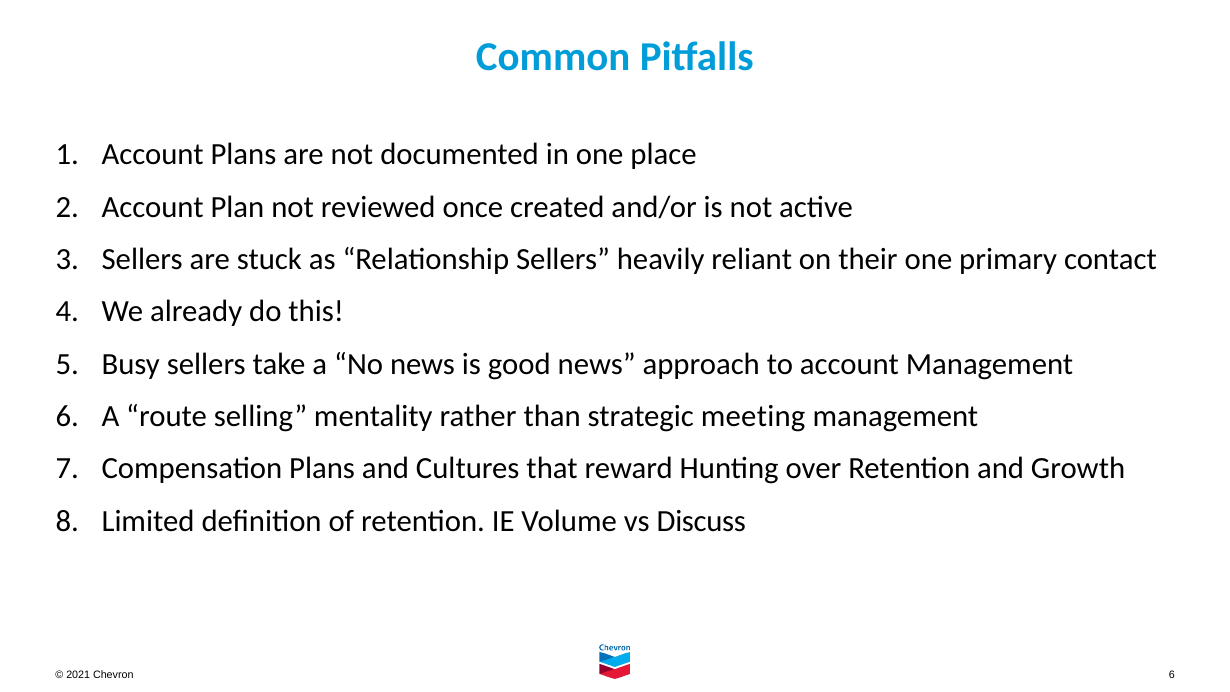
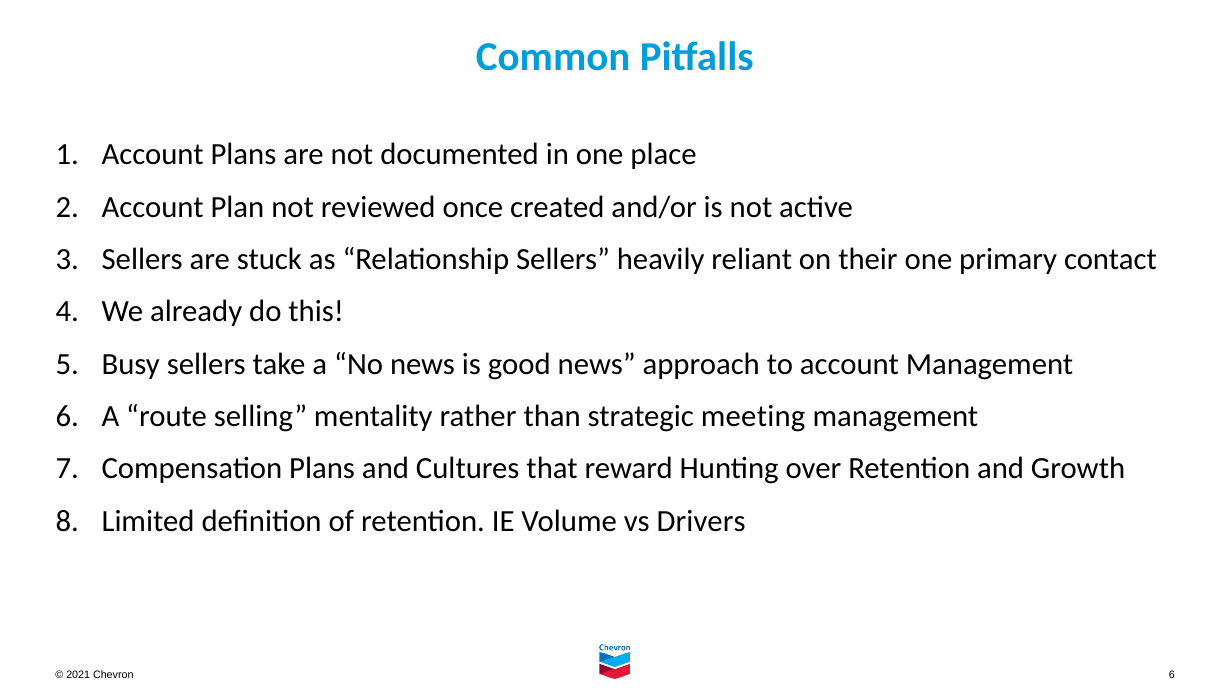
Discuss: Discuss -> Drivers (701, 521)
